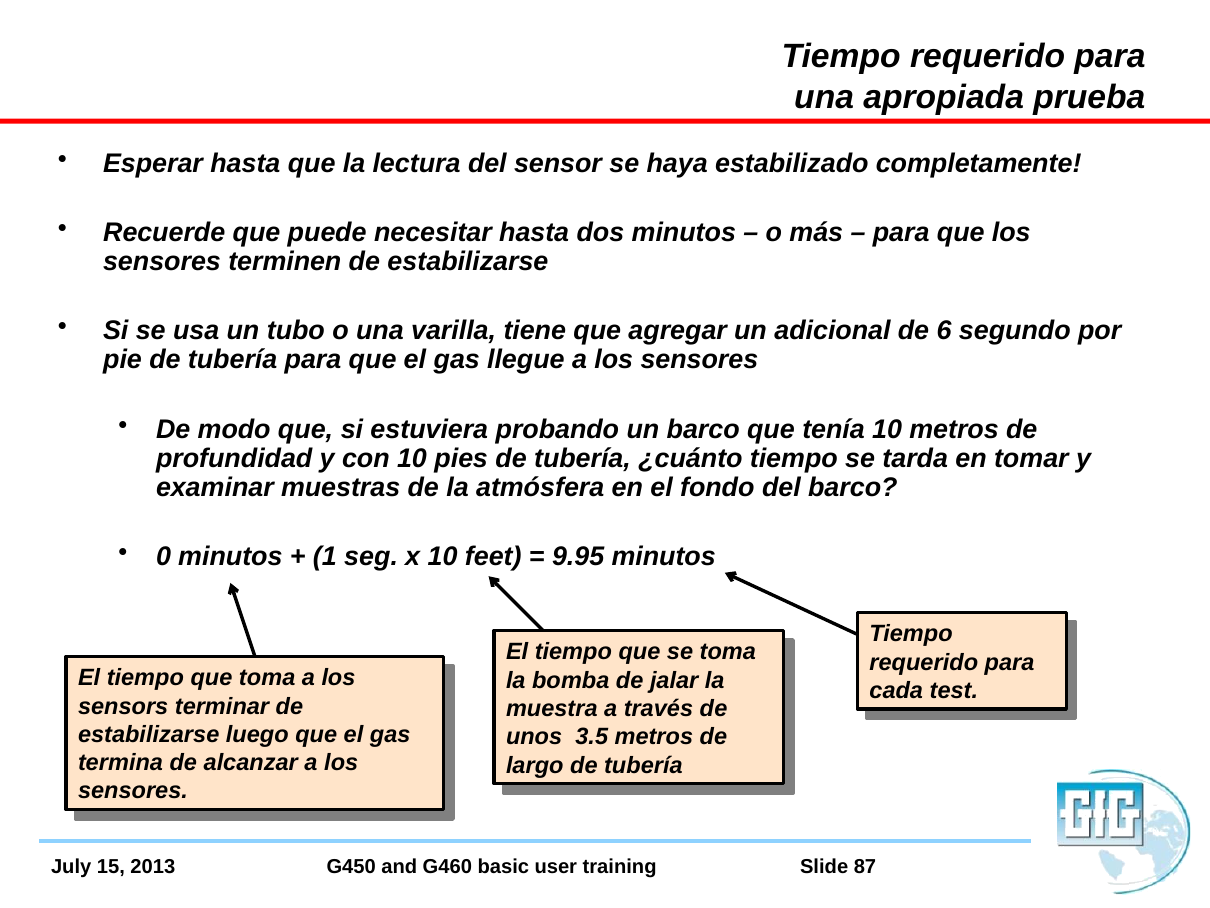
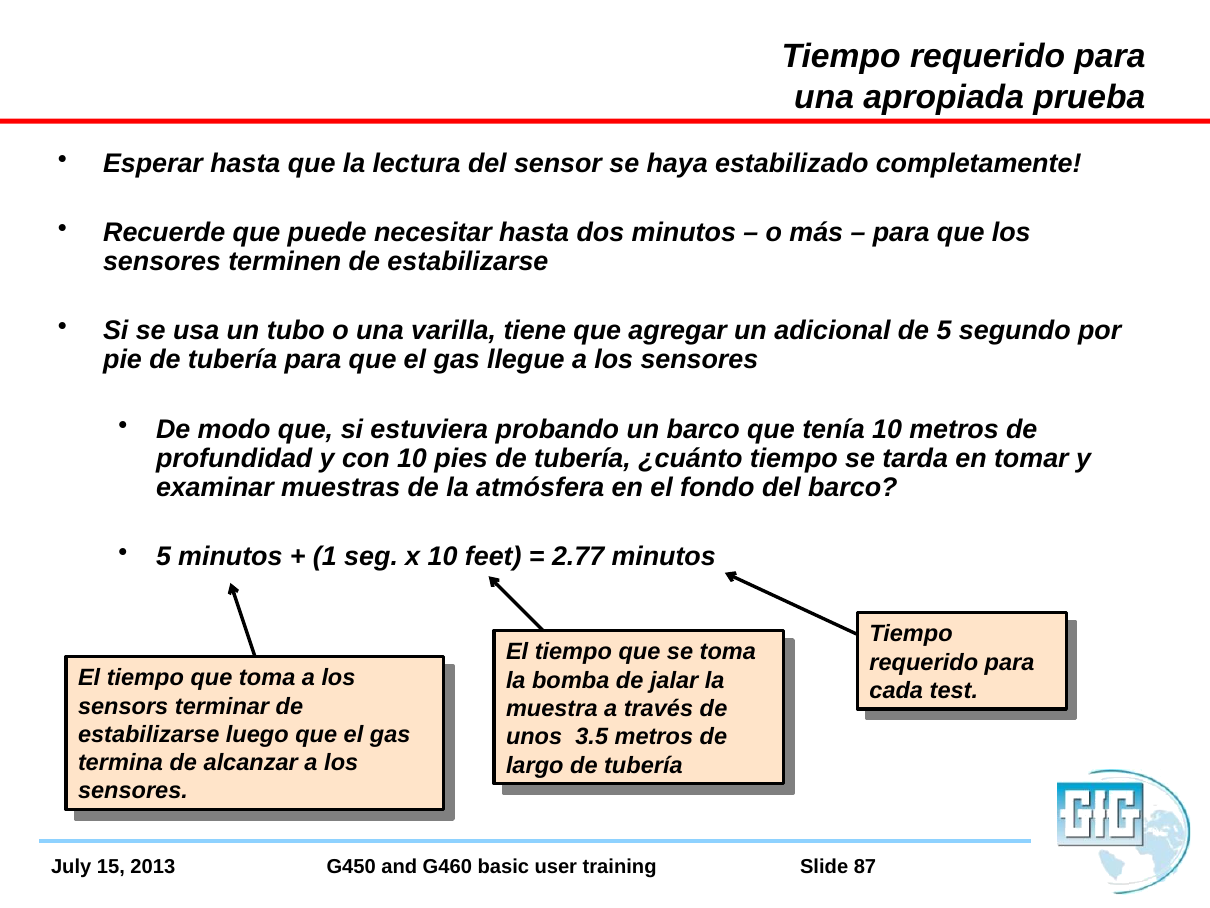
de 6: 6 -> 5 (944, 331)
0: 0 -> 5 (164, 557)
9.95: 9.95 -> 2.77 (578, 557)
